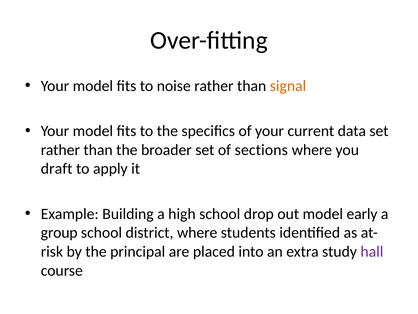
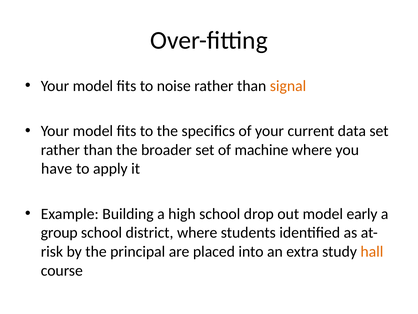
sections: sections -> machine (261, 150)
draft: draft -> have (57, 168)
hall colour: purple -> orange (372, 251)
